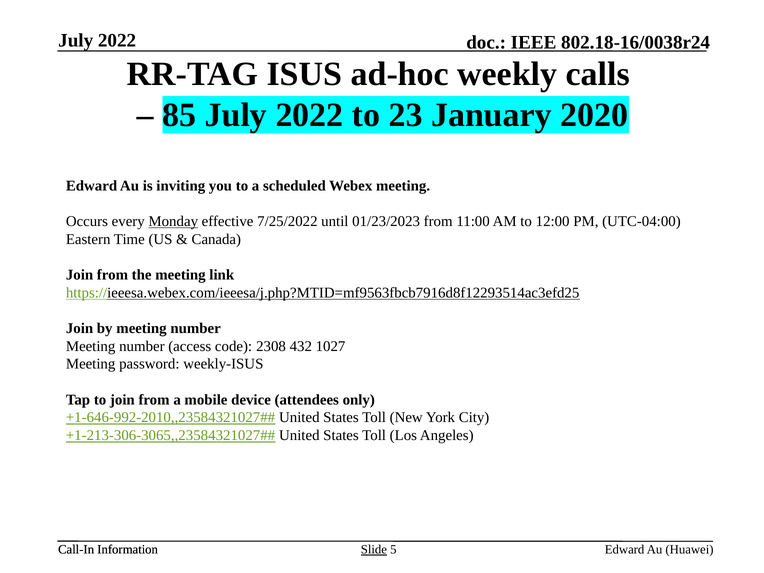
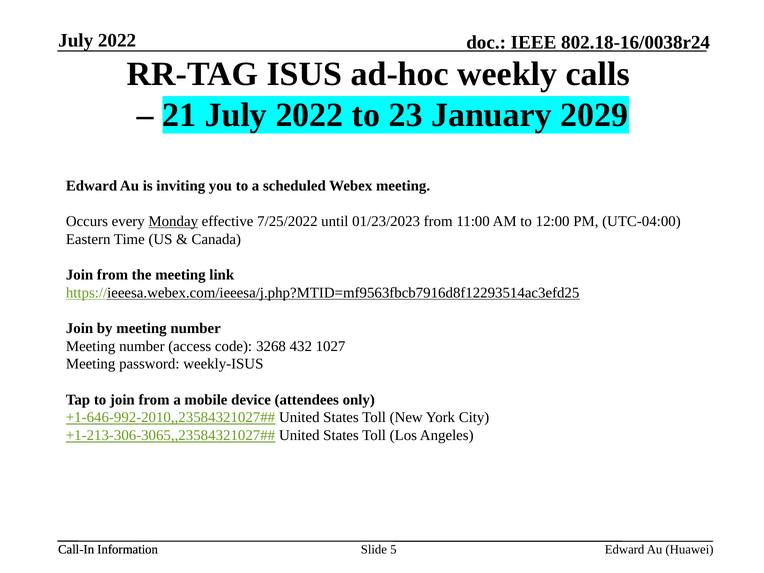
85: 85 -> 21 (179, 115)
2020: 2020 -> 2029 (594, 115)
2308: 2308 -> 3268 (271, 346)
Slide underline: present -> none (374, 550)
